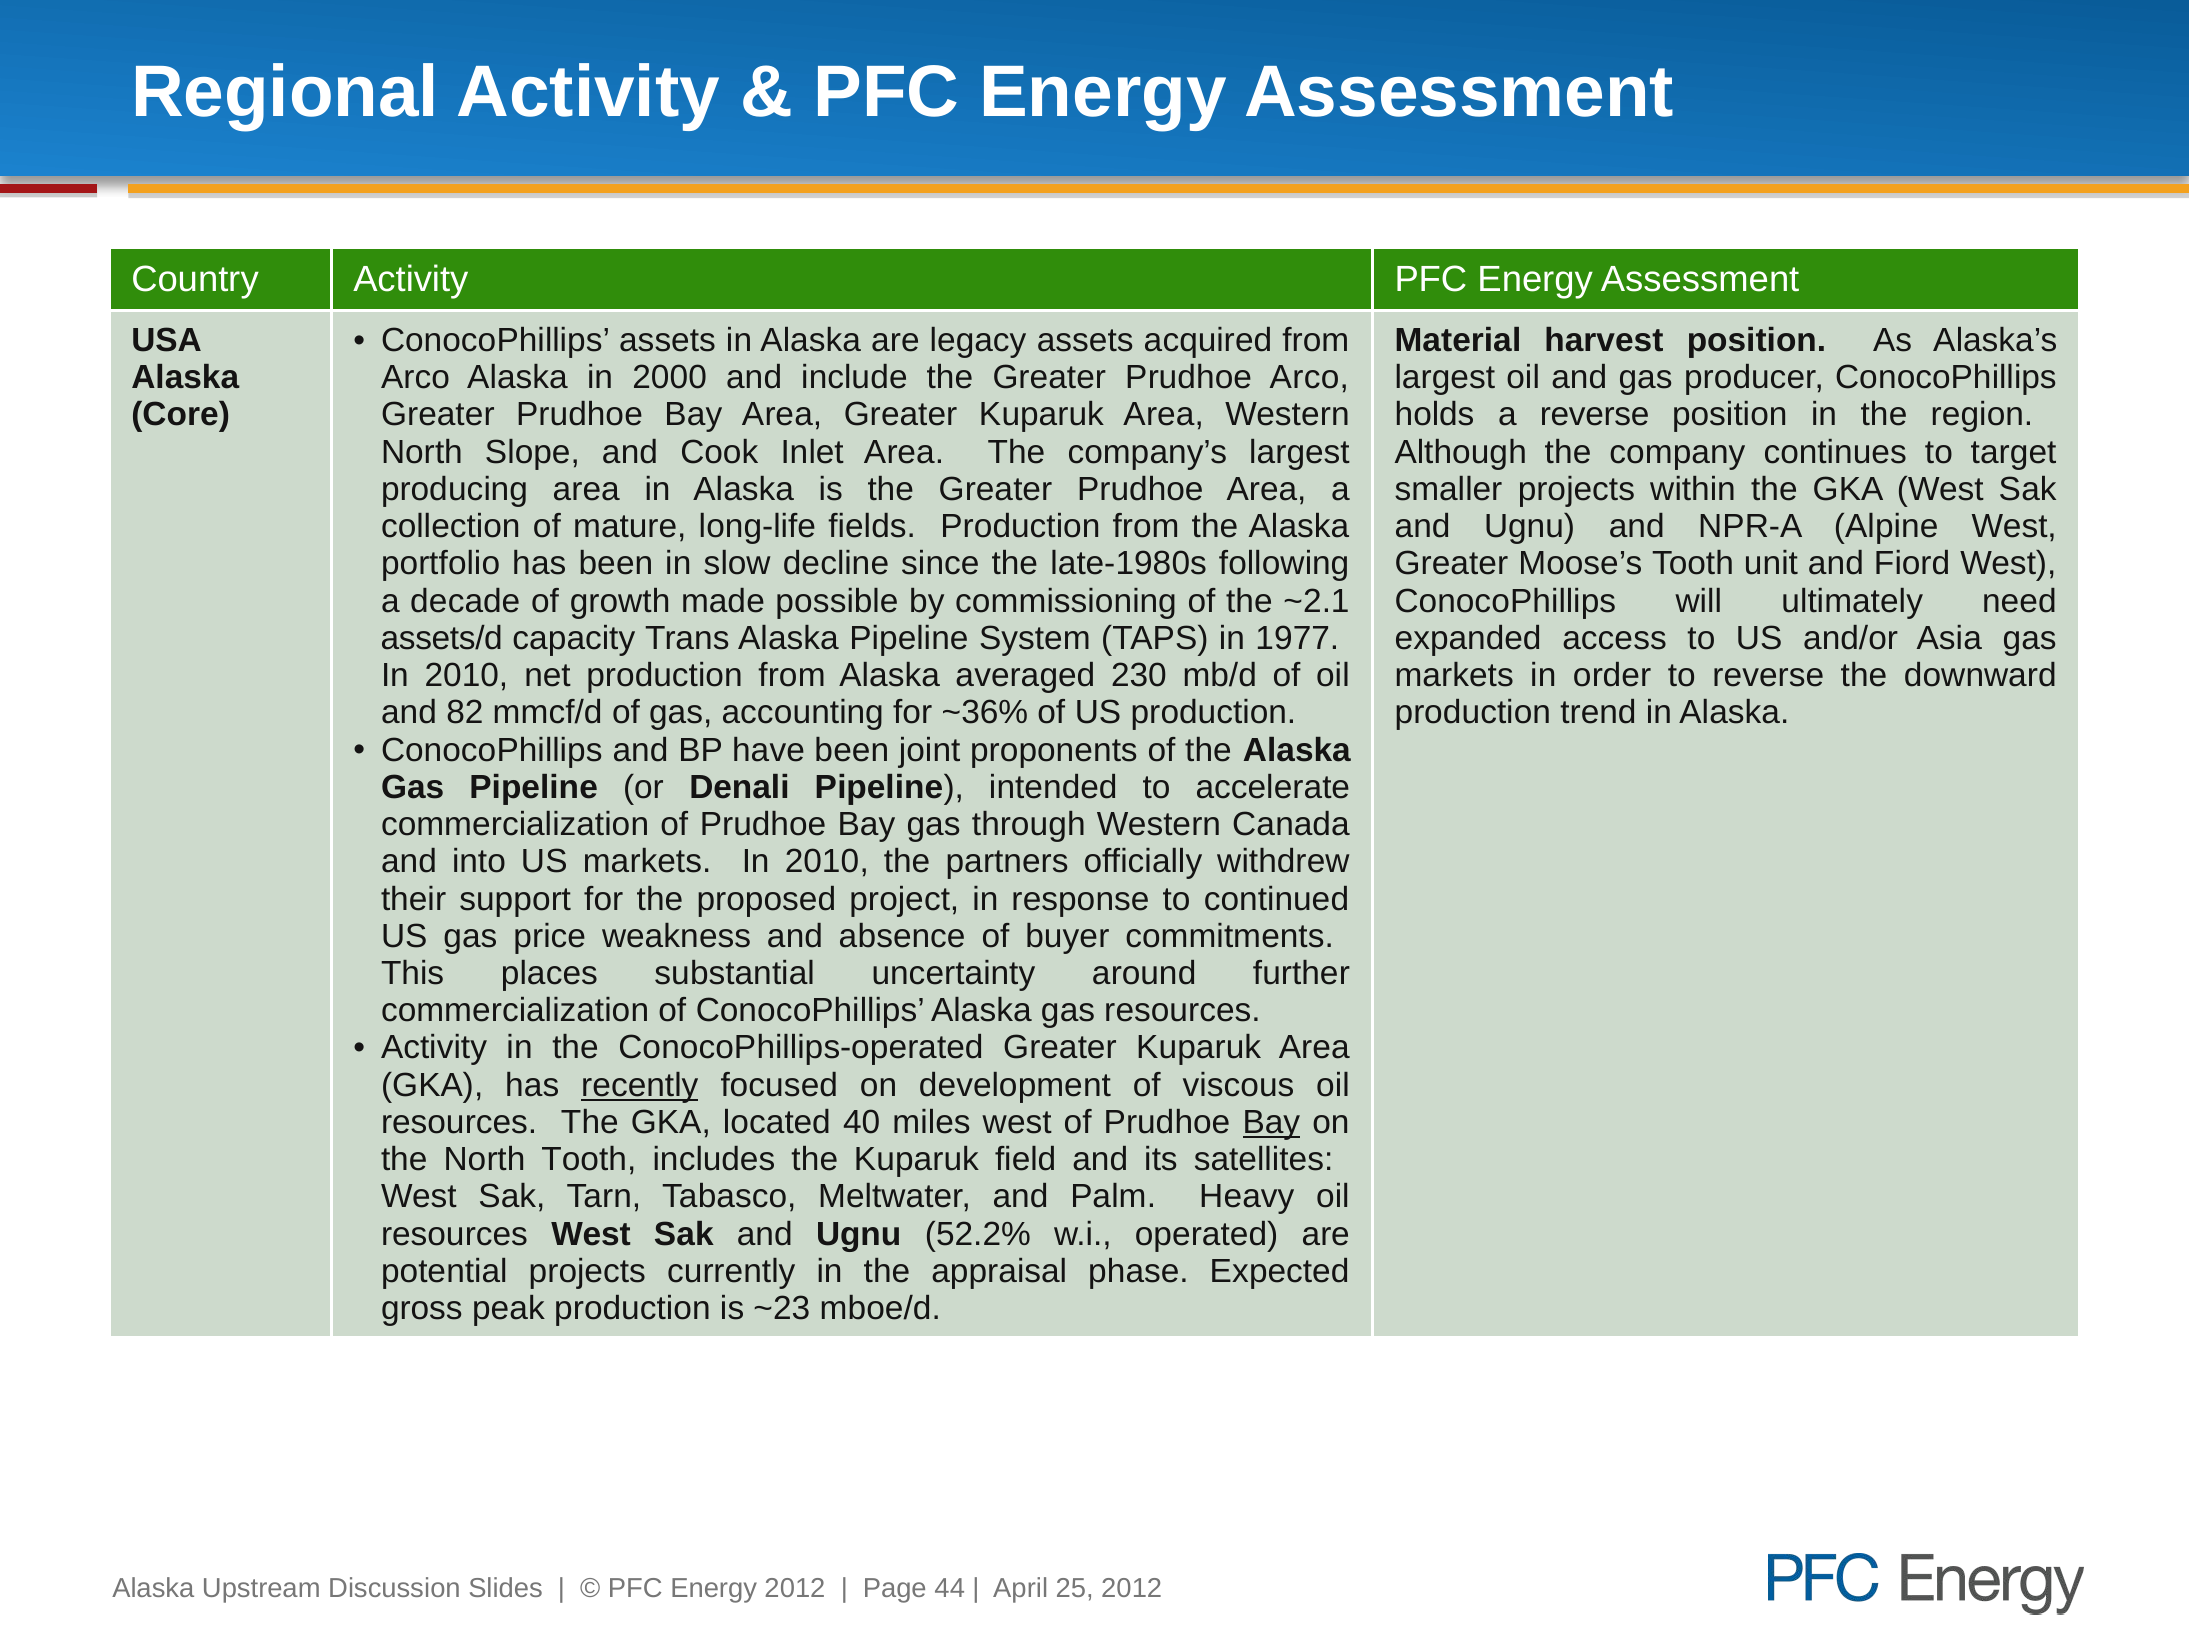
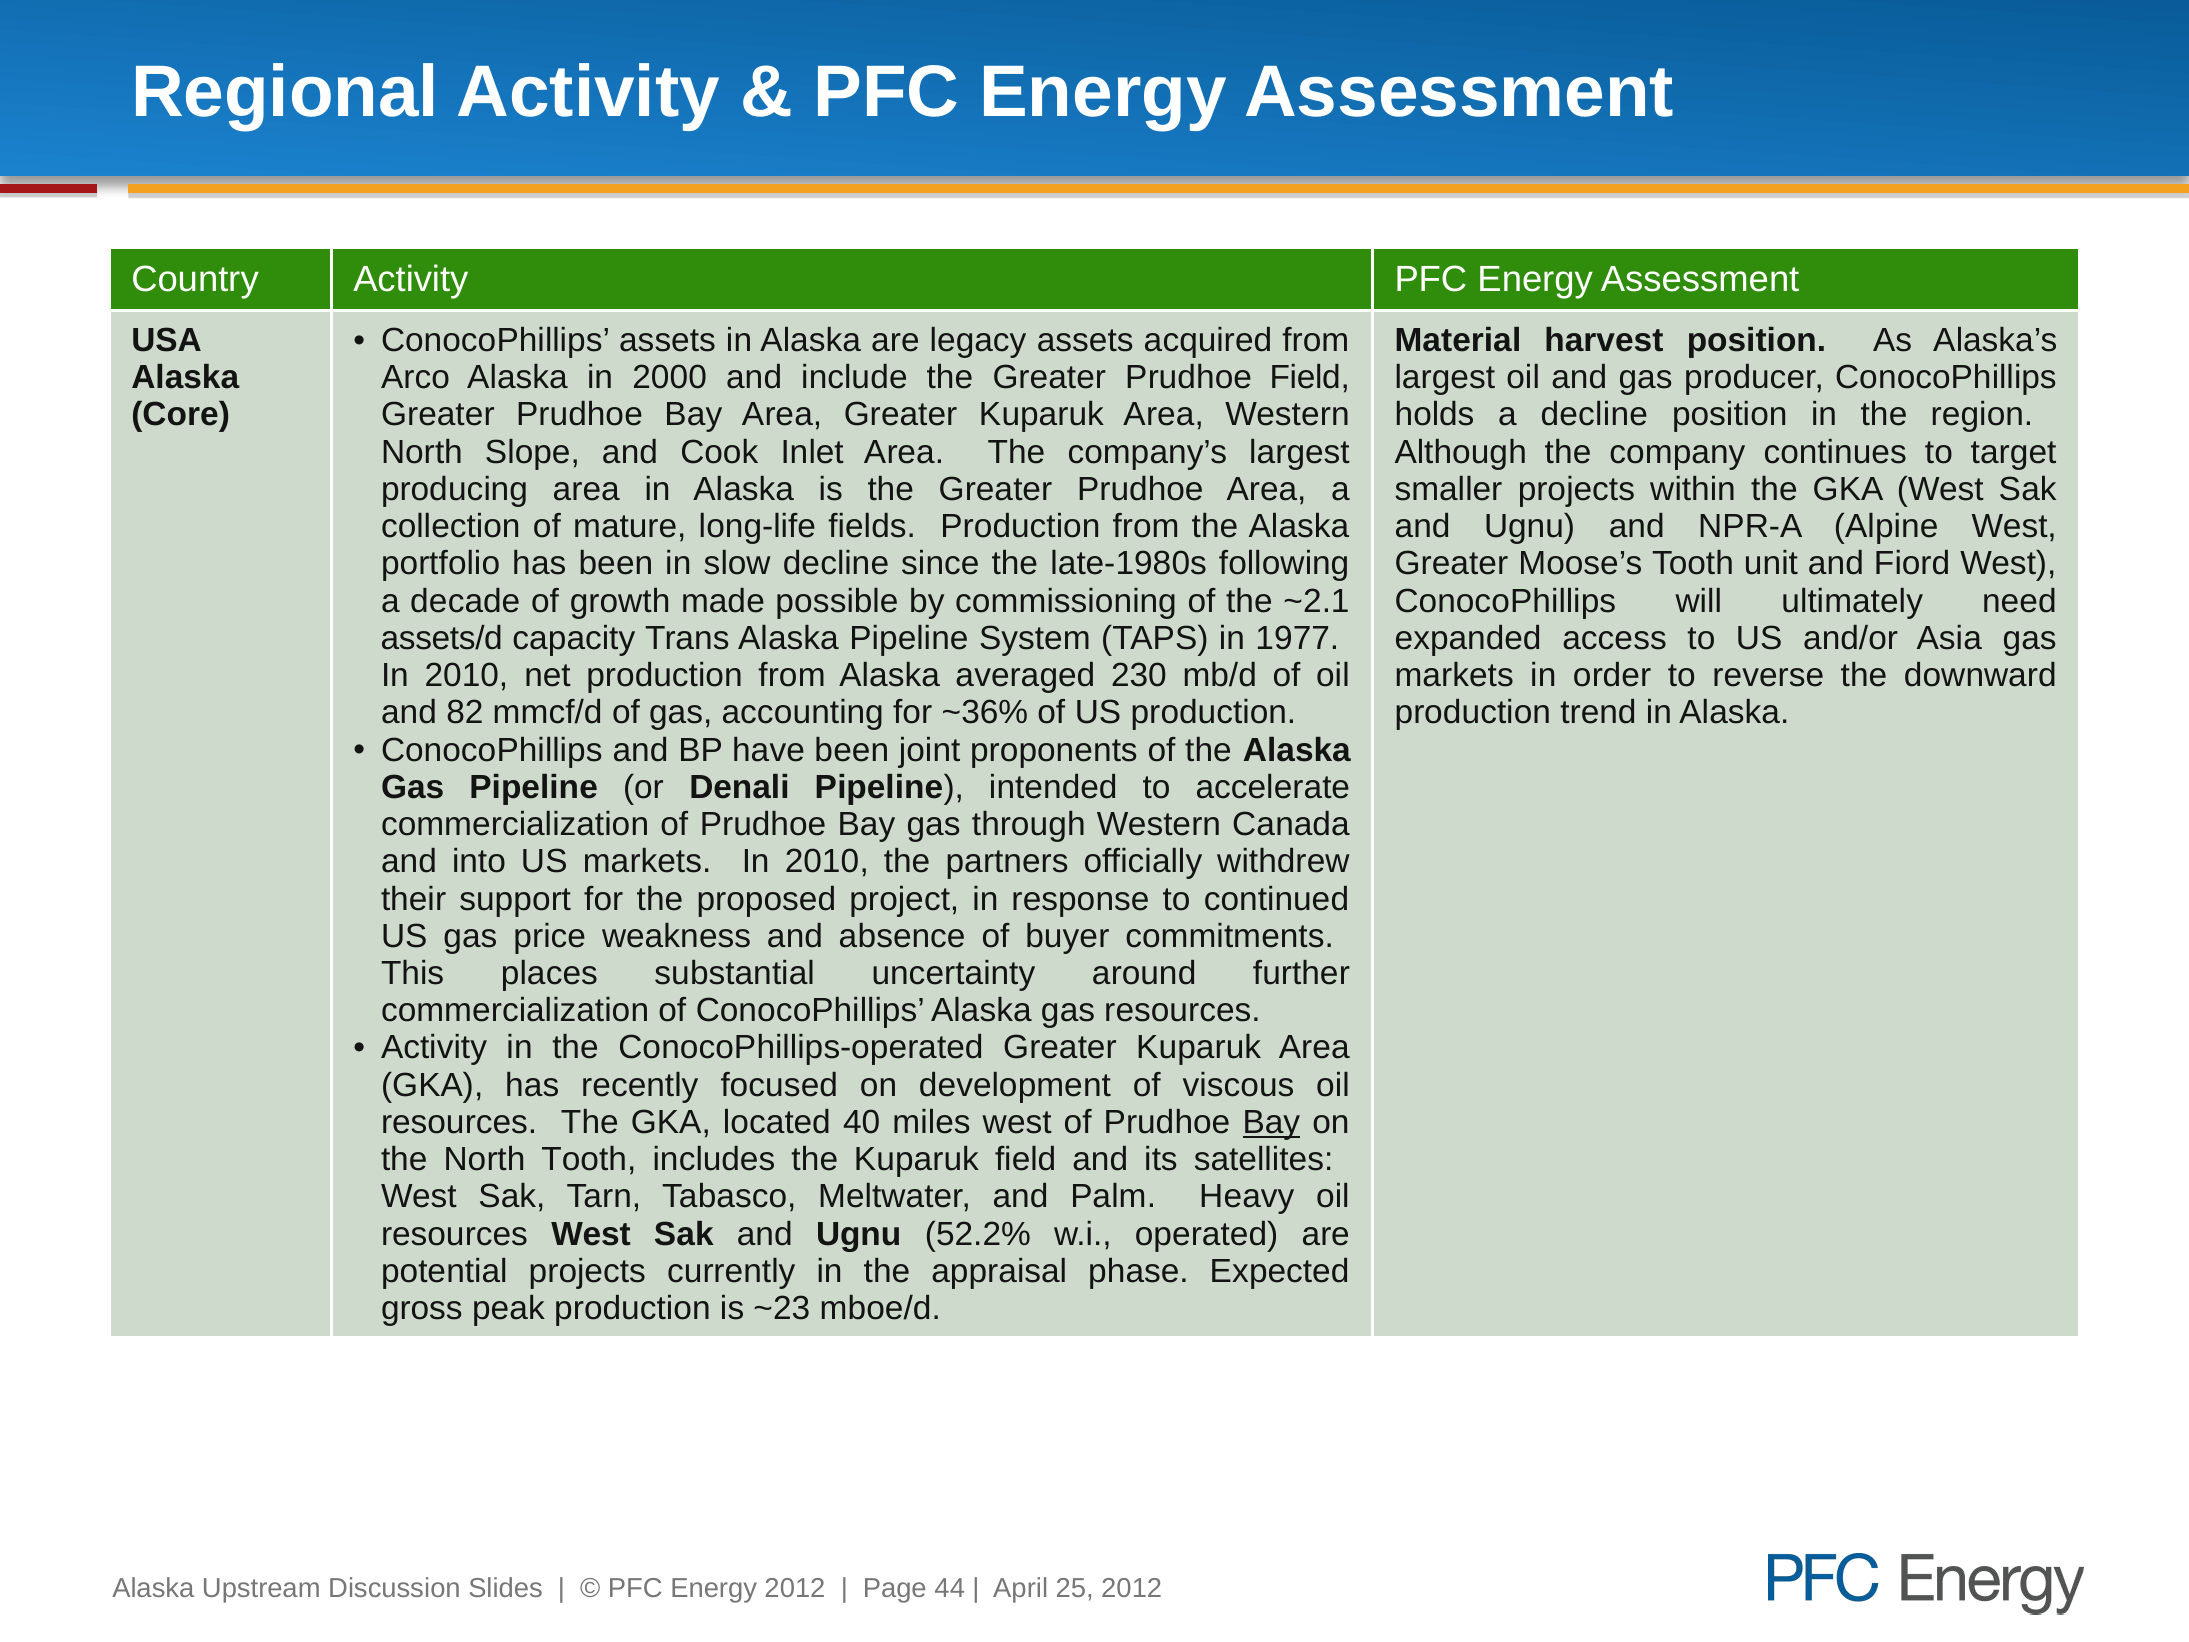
Prudhoe Arco: Arco -> Field (1310, 378)
a reverse: reverse -> decline (1594, 415)
recently underline: present -> none (640, 1085)
